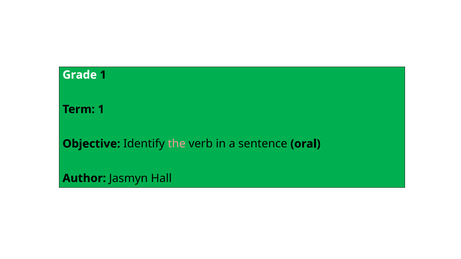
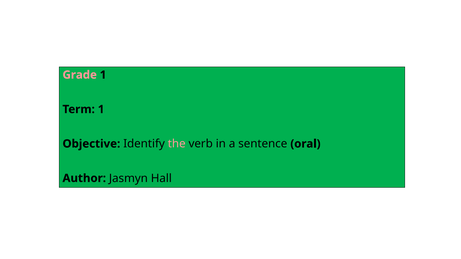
Grade colour: white -> pink (80, 75)
